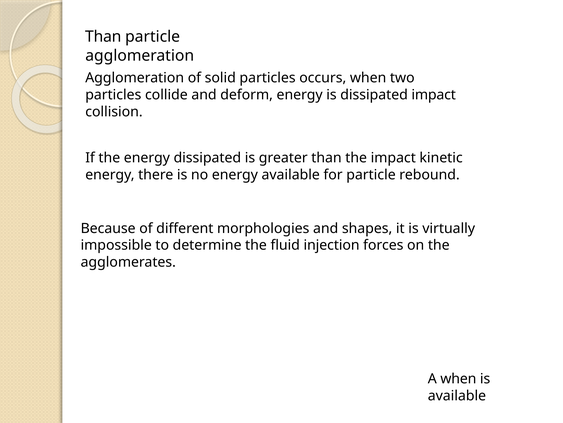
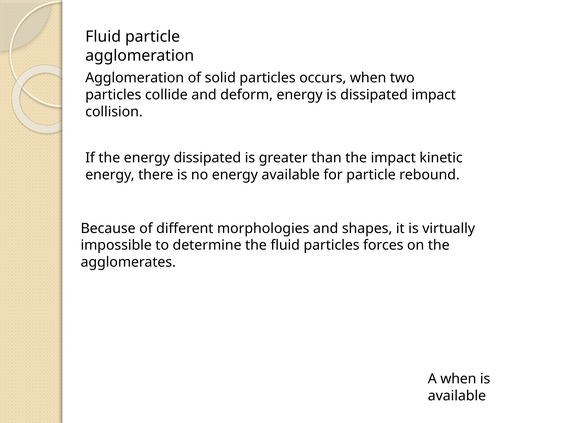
Than: Than -> Fluid (103, 37)
fluid injection: injection -> particles (332, 245)
